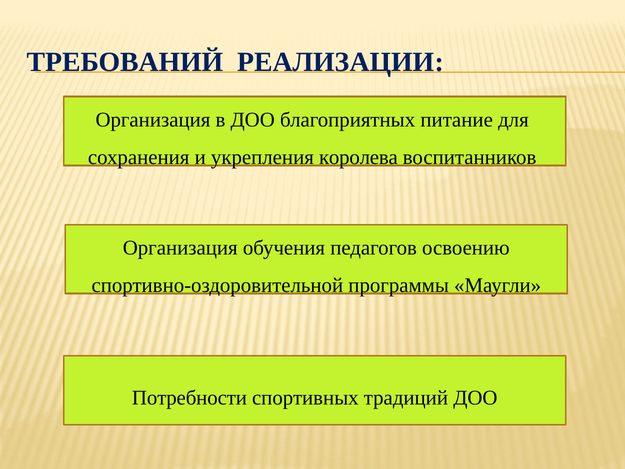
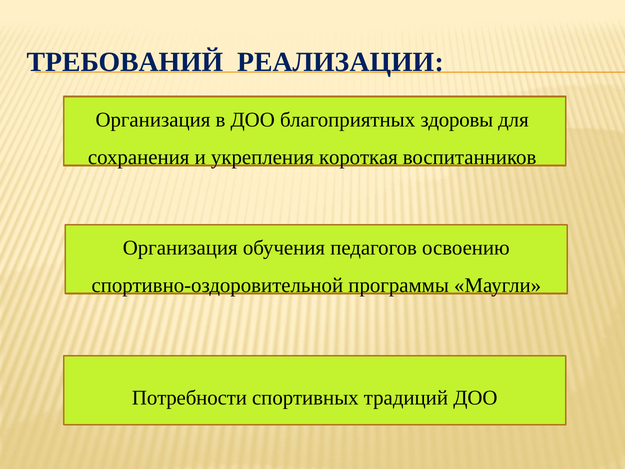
питание: питание -> здоровы (457, 120)
королева: королева -> короткая (358, 157)
